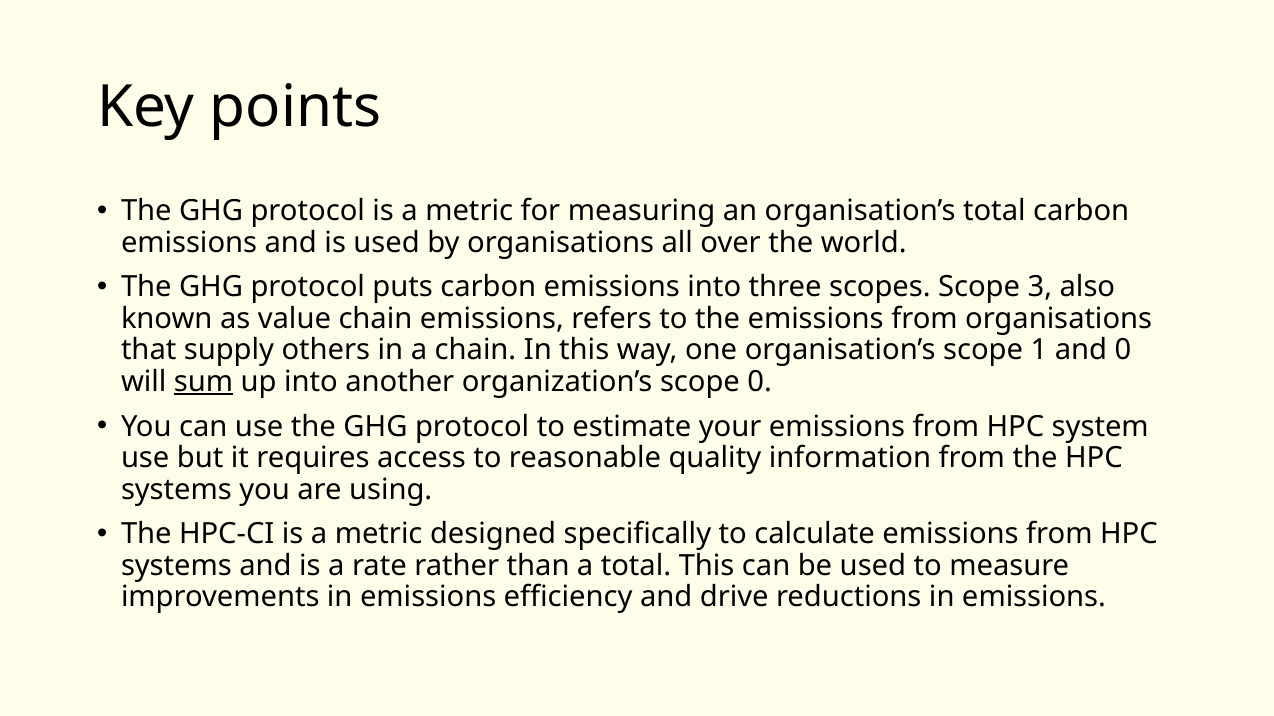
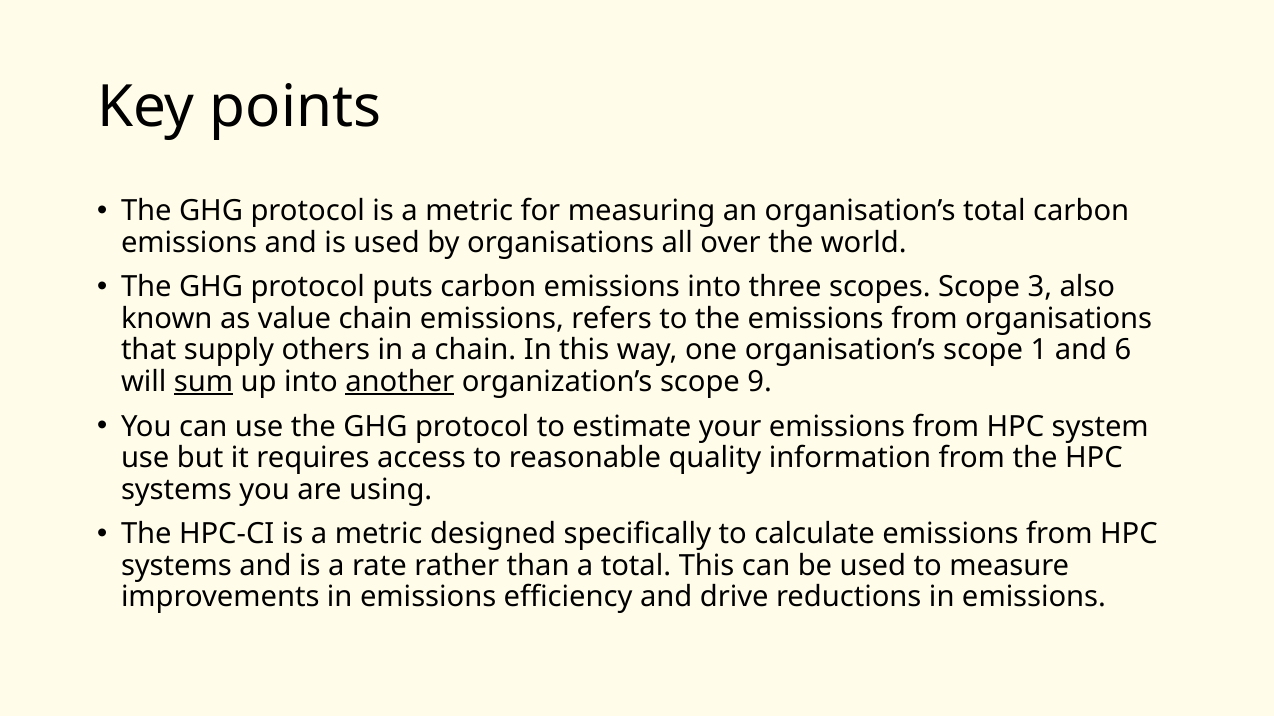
and 0: 0 -> 6 (1123, 350)
another underline: none -> present (400, 382)
scope 0: 0 -> 9 (760, 382)
